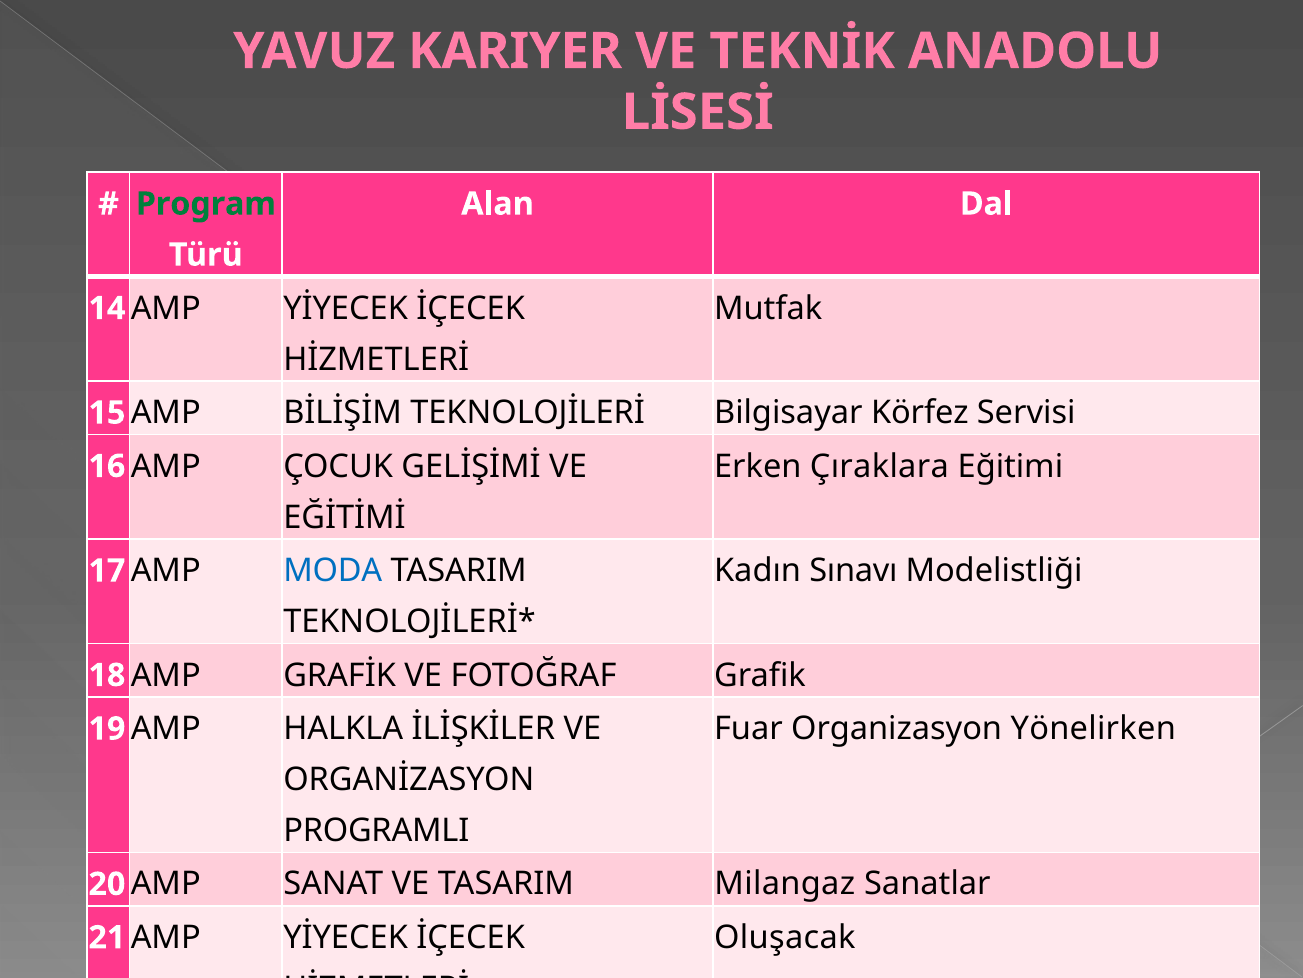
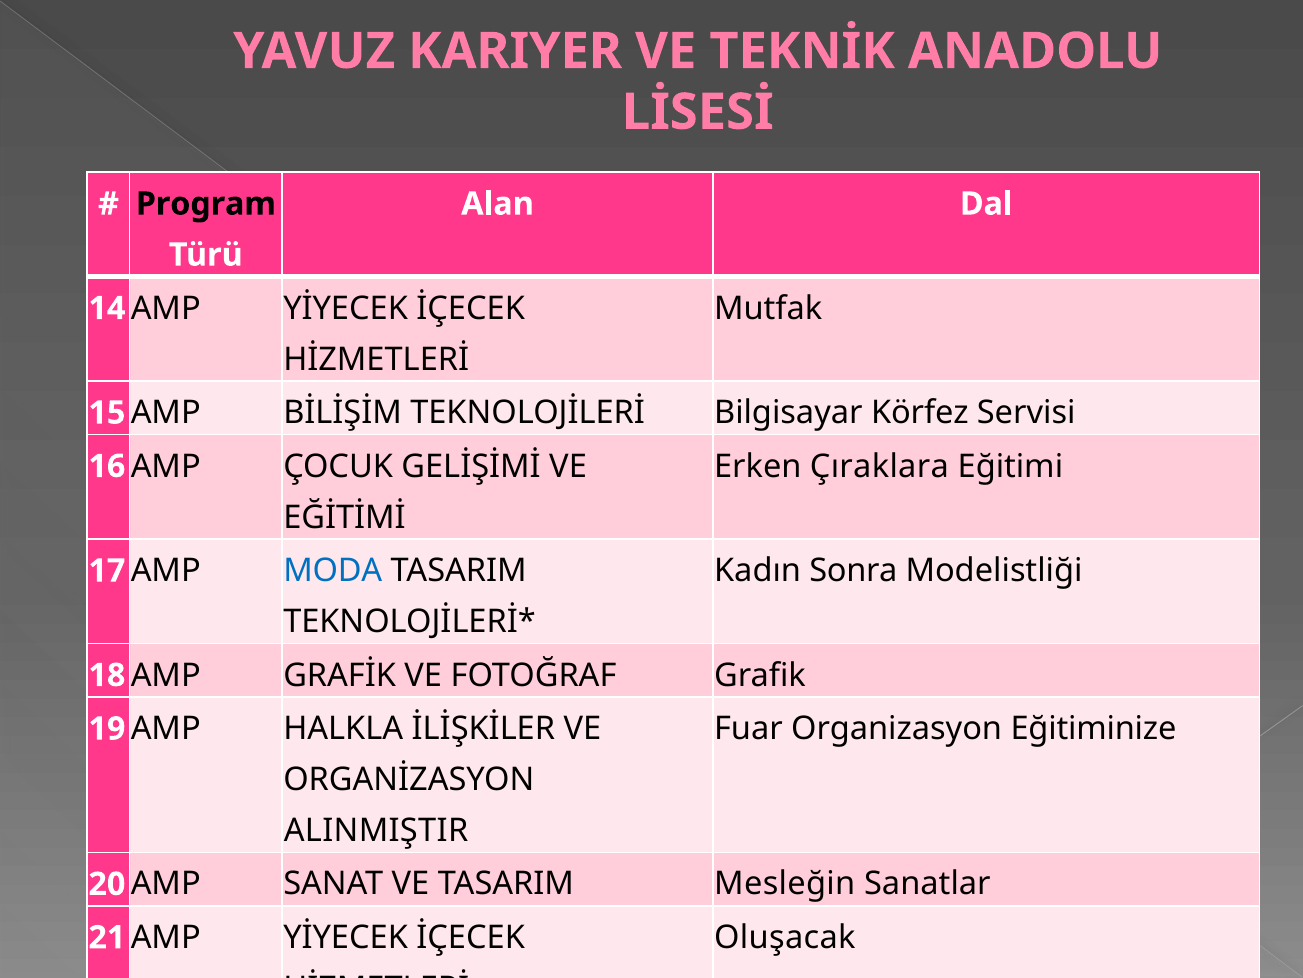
Program colour: green -> black (206, 204)
Sınavı: Sınavı -> Sonra (853, 570)
Yönelirken: Yönelirken -> Eğitiminize (1093, 728)
PROGRAMLI: PROGRAMLI -> ALINMIŞTIR (376, 830)
Milangaz: Milangaz -> Mesleğin (785, 884)
